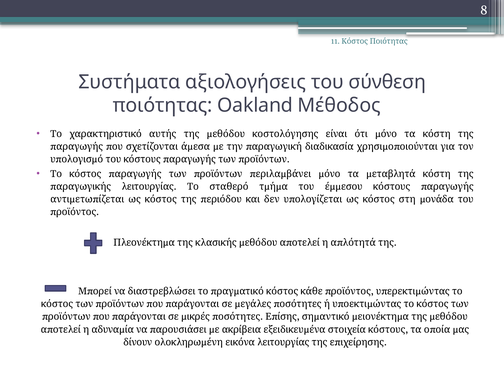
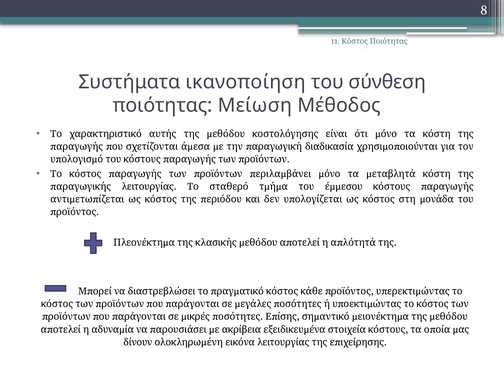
αξιολογήσεις: αξιολογήσεις -> ικανοποίηση (246, 82)
Oakland: Oakland -> Μείωση (255, 105)
